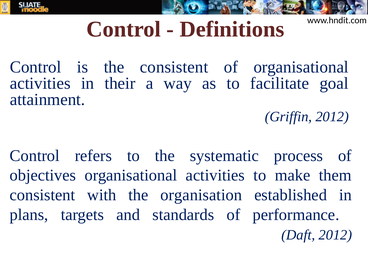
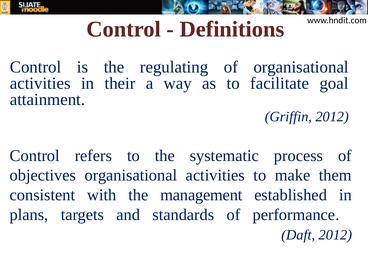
the consistent: consistent -> regulating (174, 67)
organisation: organisation -> management (201, 195)
